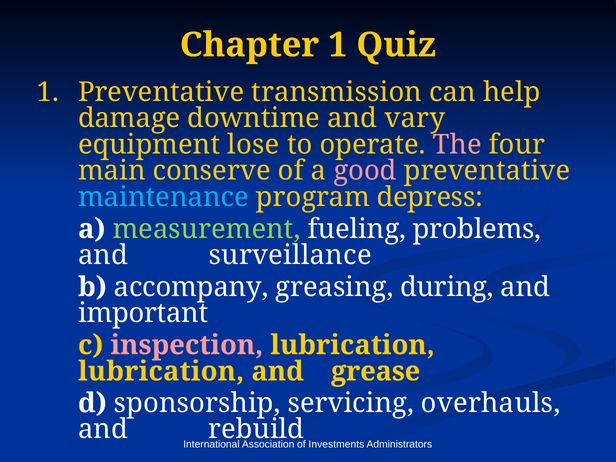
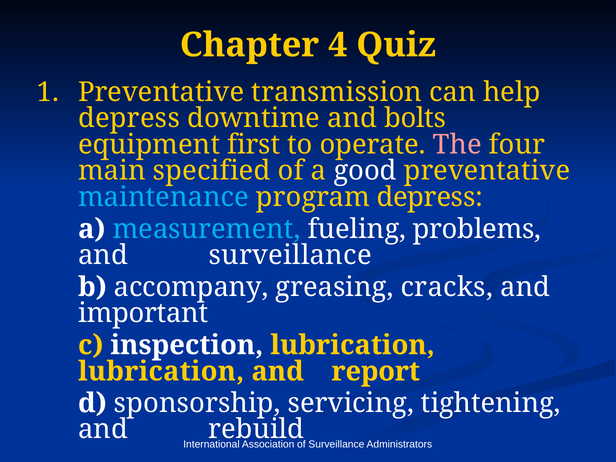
Chapter 1: 1 -> 4 (338, 45)
damage: damage -> depress (129, 118)
vary: vary -> bolts (415, 118)
lose: lose -> first (254, 145)
conserve: conserve -> specified (212, 171)
good colour: pink -> white (365, 171)
measurement colour: light green -> light blue (206, 229)
during: during -> cracks (447, 287)
inspection colour: pink -> white (187, 345)
grease: grease -> report (376, 371)
overhauls: overhauls -> tightening (491, 403)
Investments: Investments -> Surveillance (336, 444)
